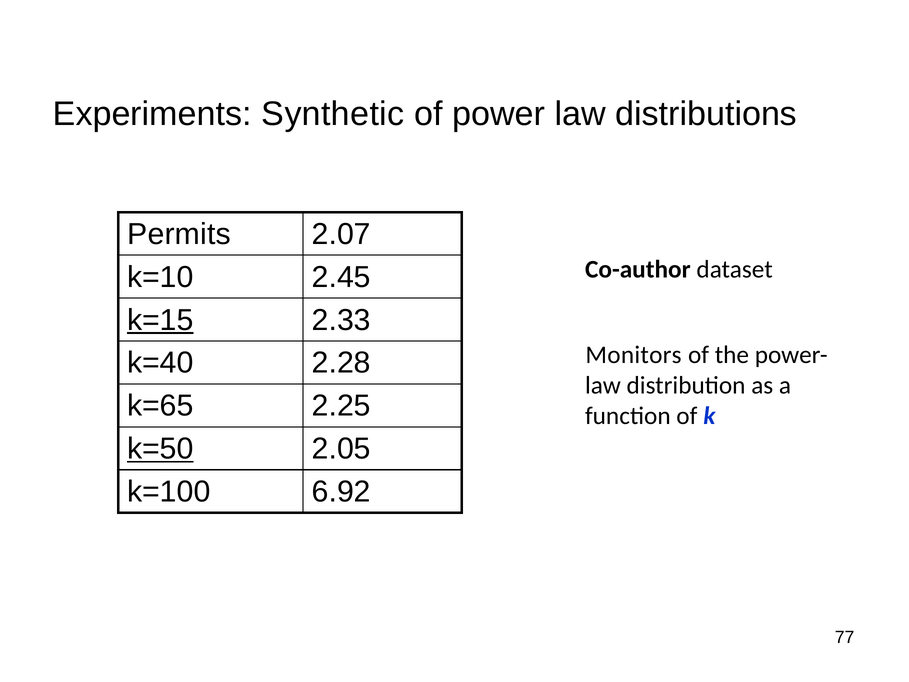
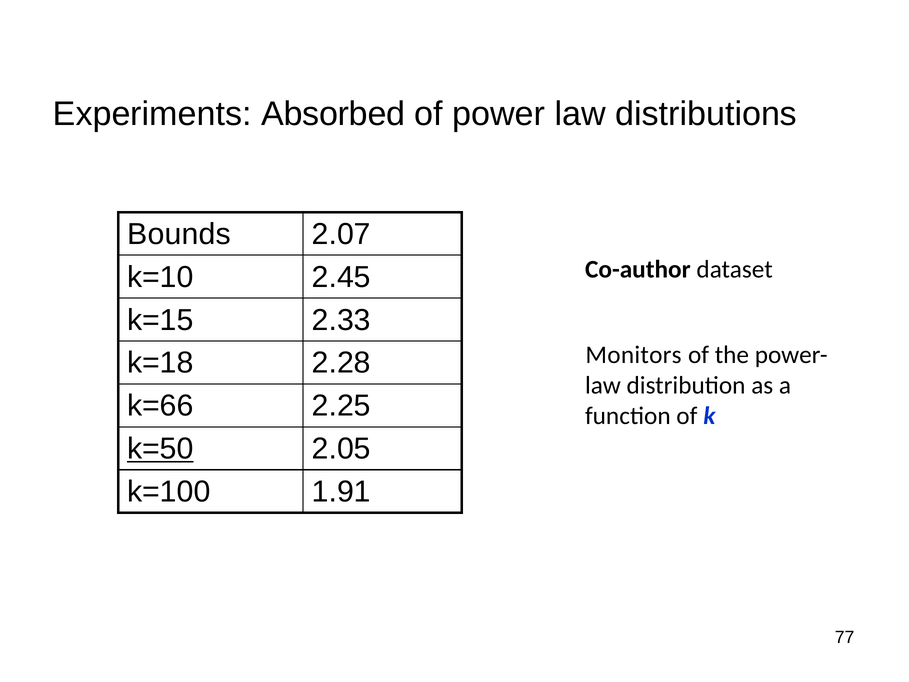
Synthetic: Synthetic -> Absorbed (333, 114)
Permits: Permits -> Bounds (179, 234)
k=15 underline: present -> none (160, 320)
k=40: k=40 -> k=18 (160, 363)
k=65: k=65 -> k=66 (160, 406)
6.92: 6.92 -> 1.91 (341, 492)
